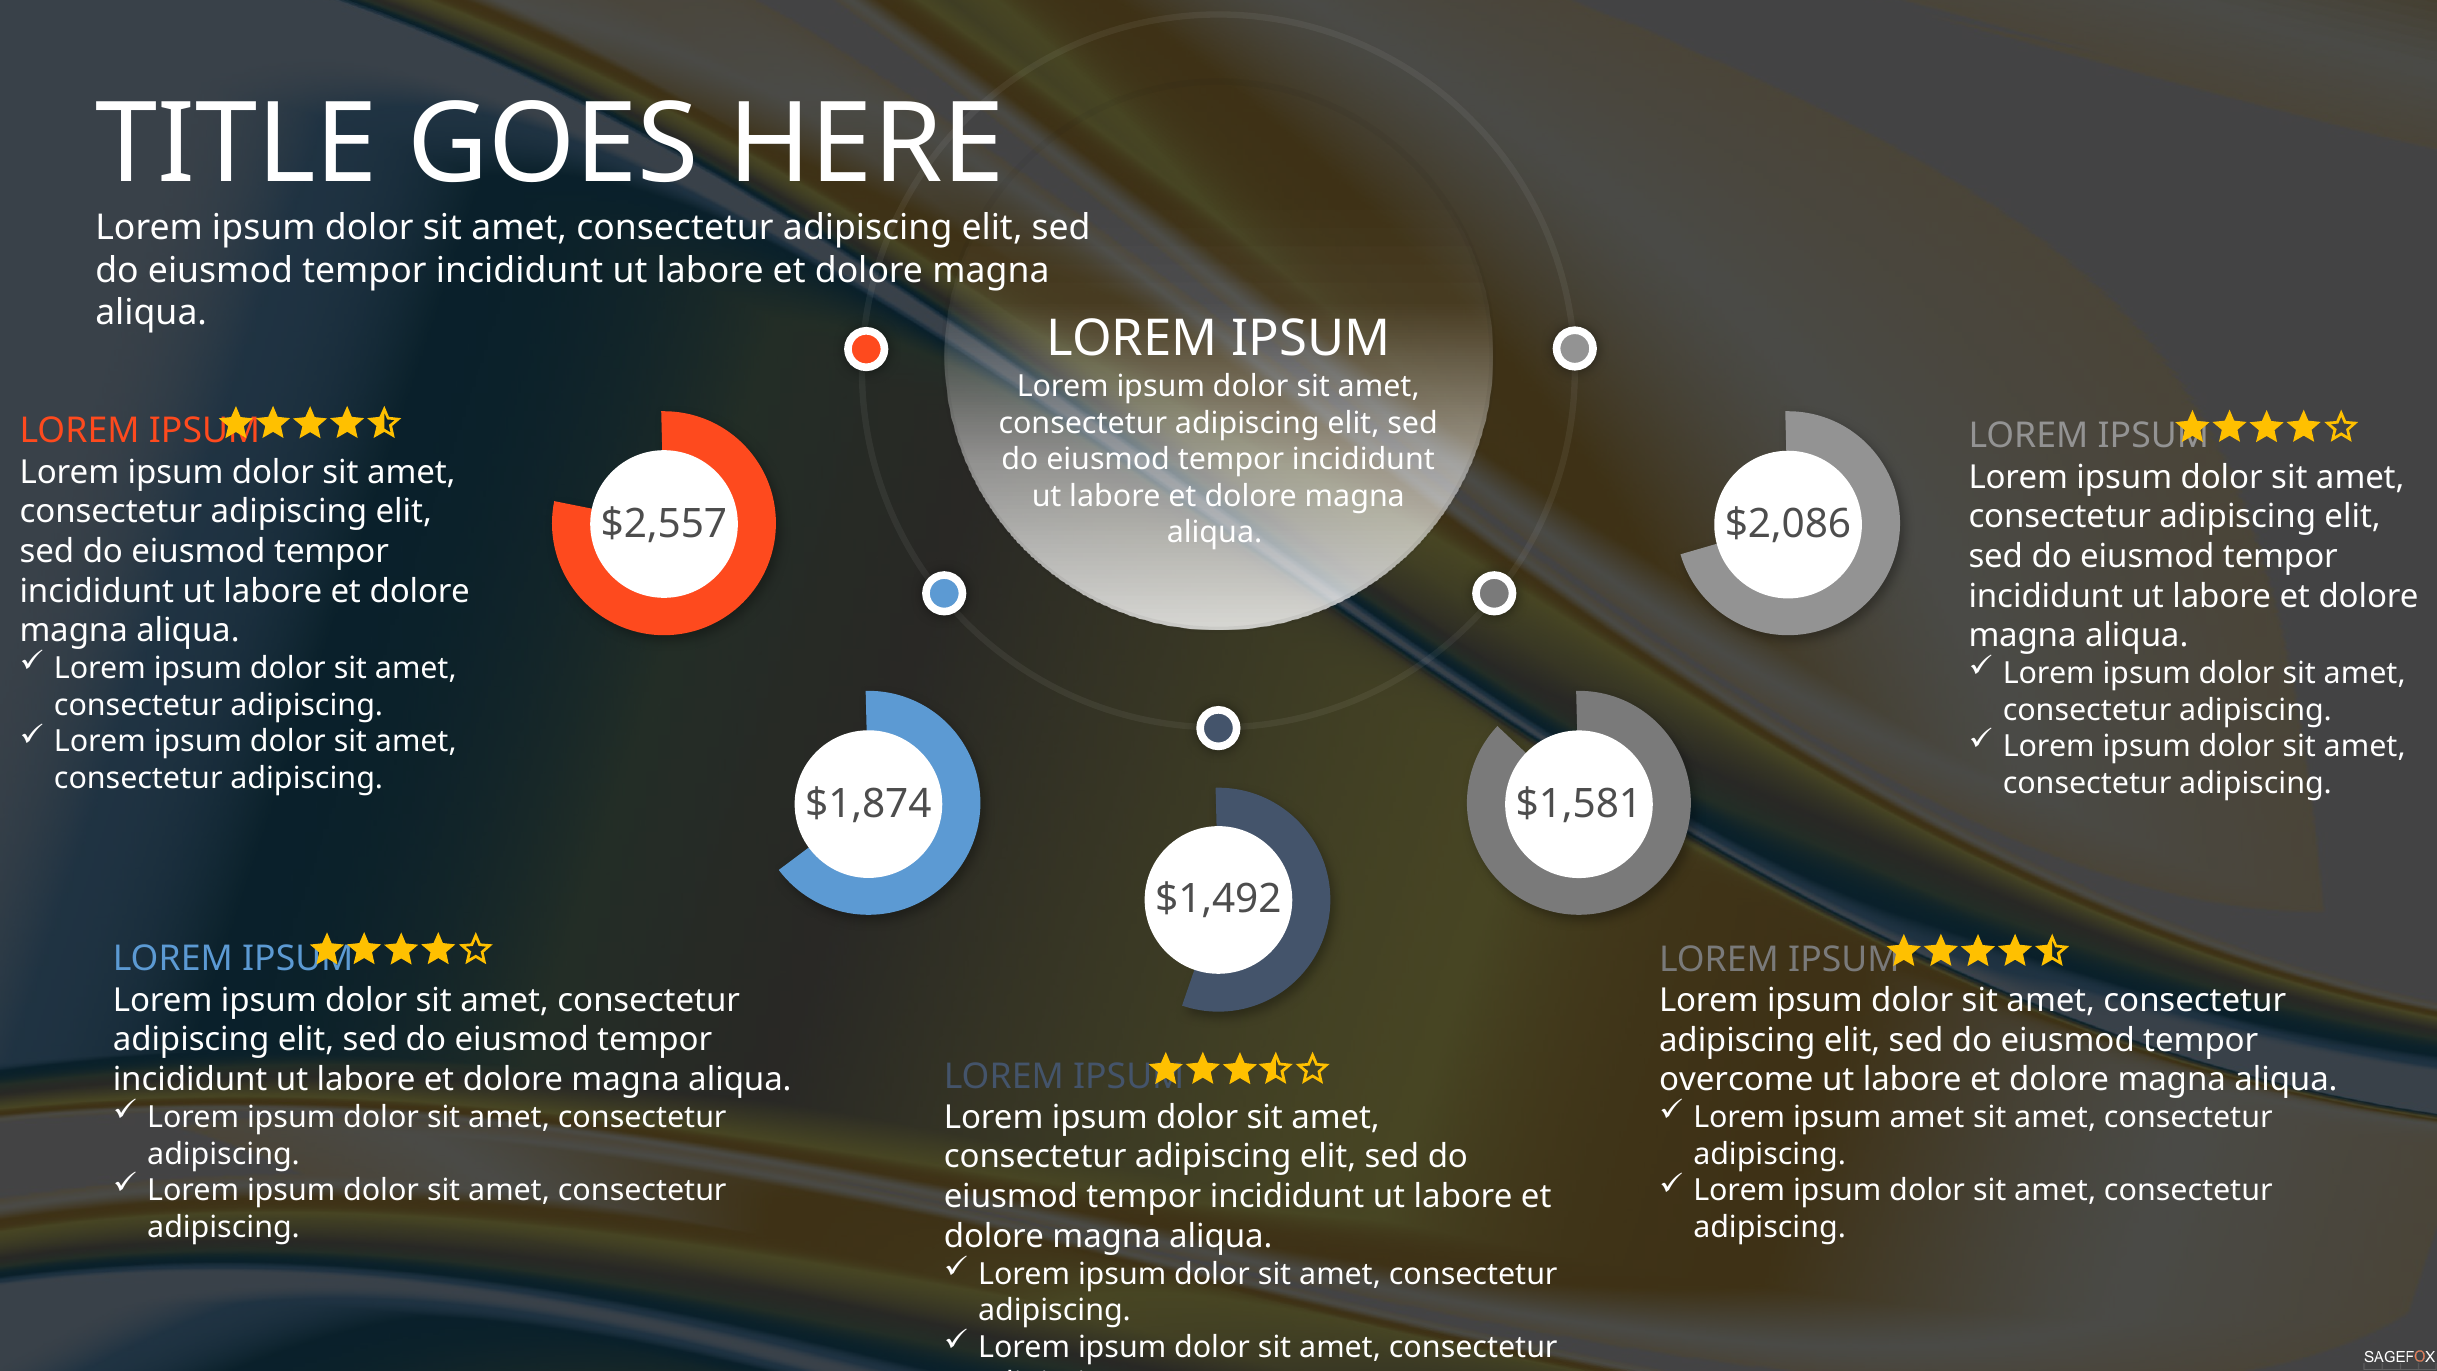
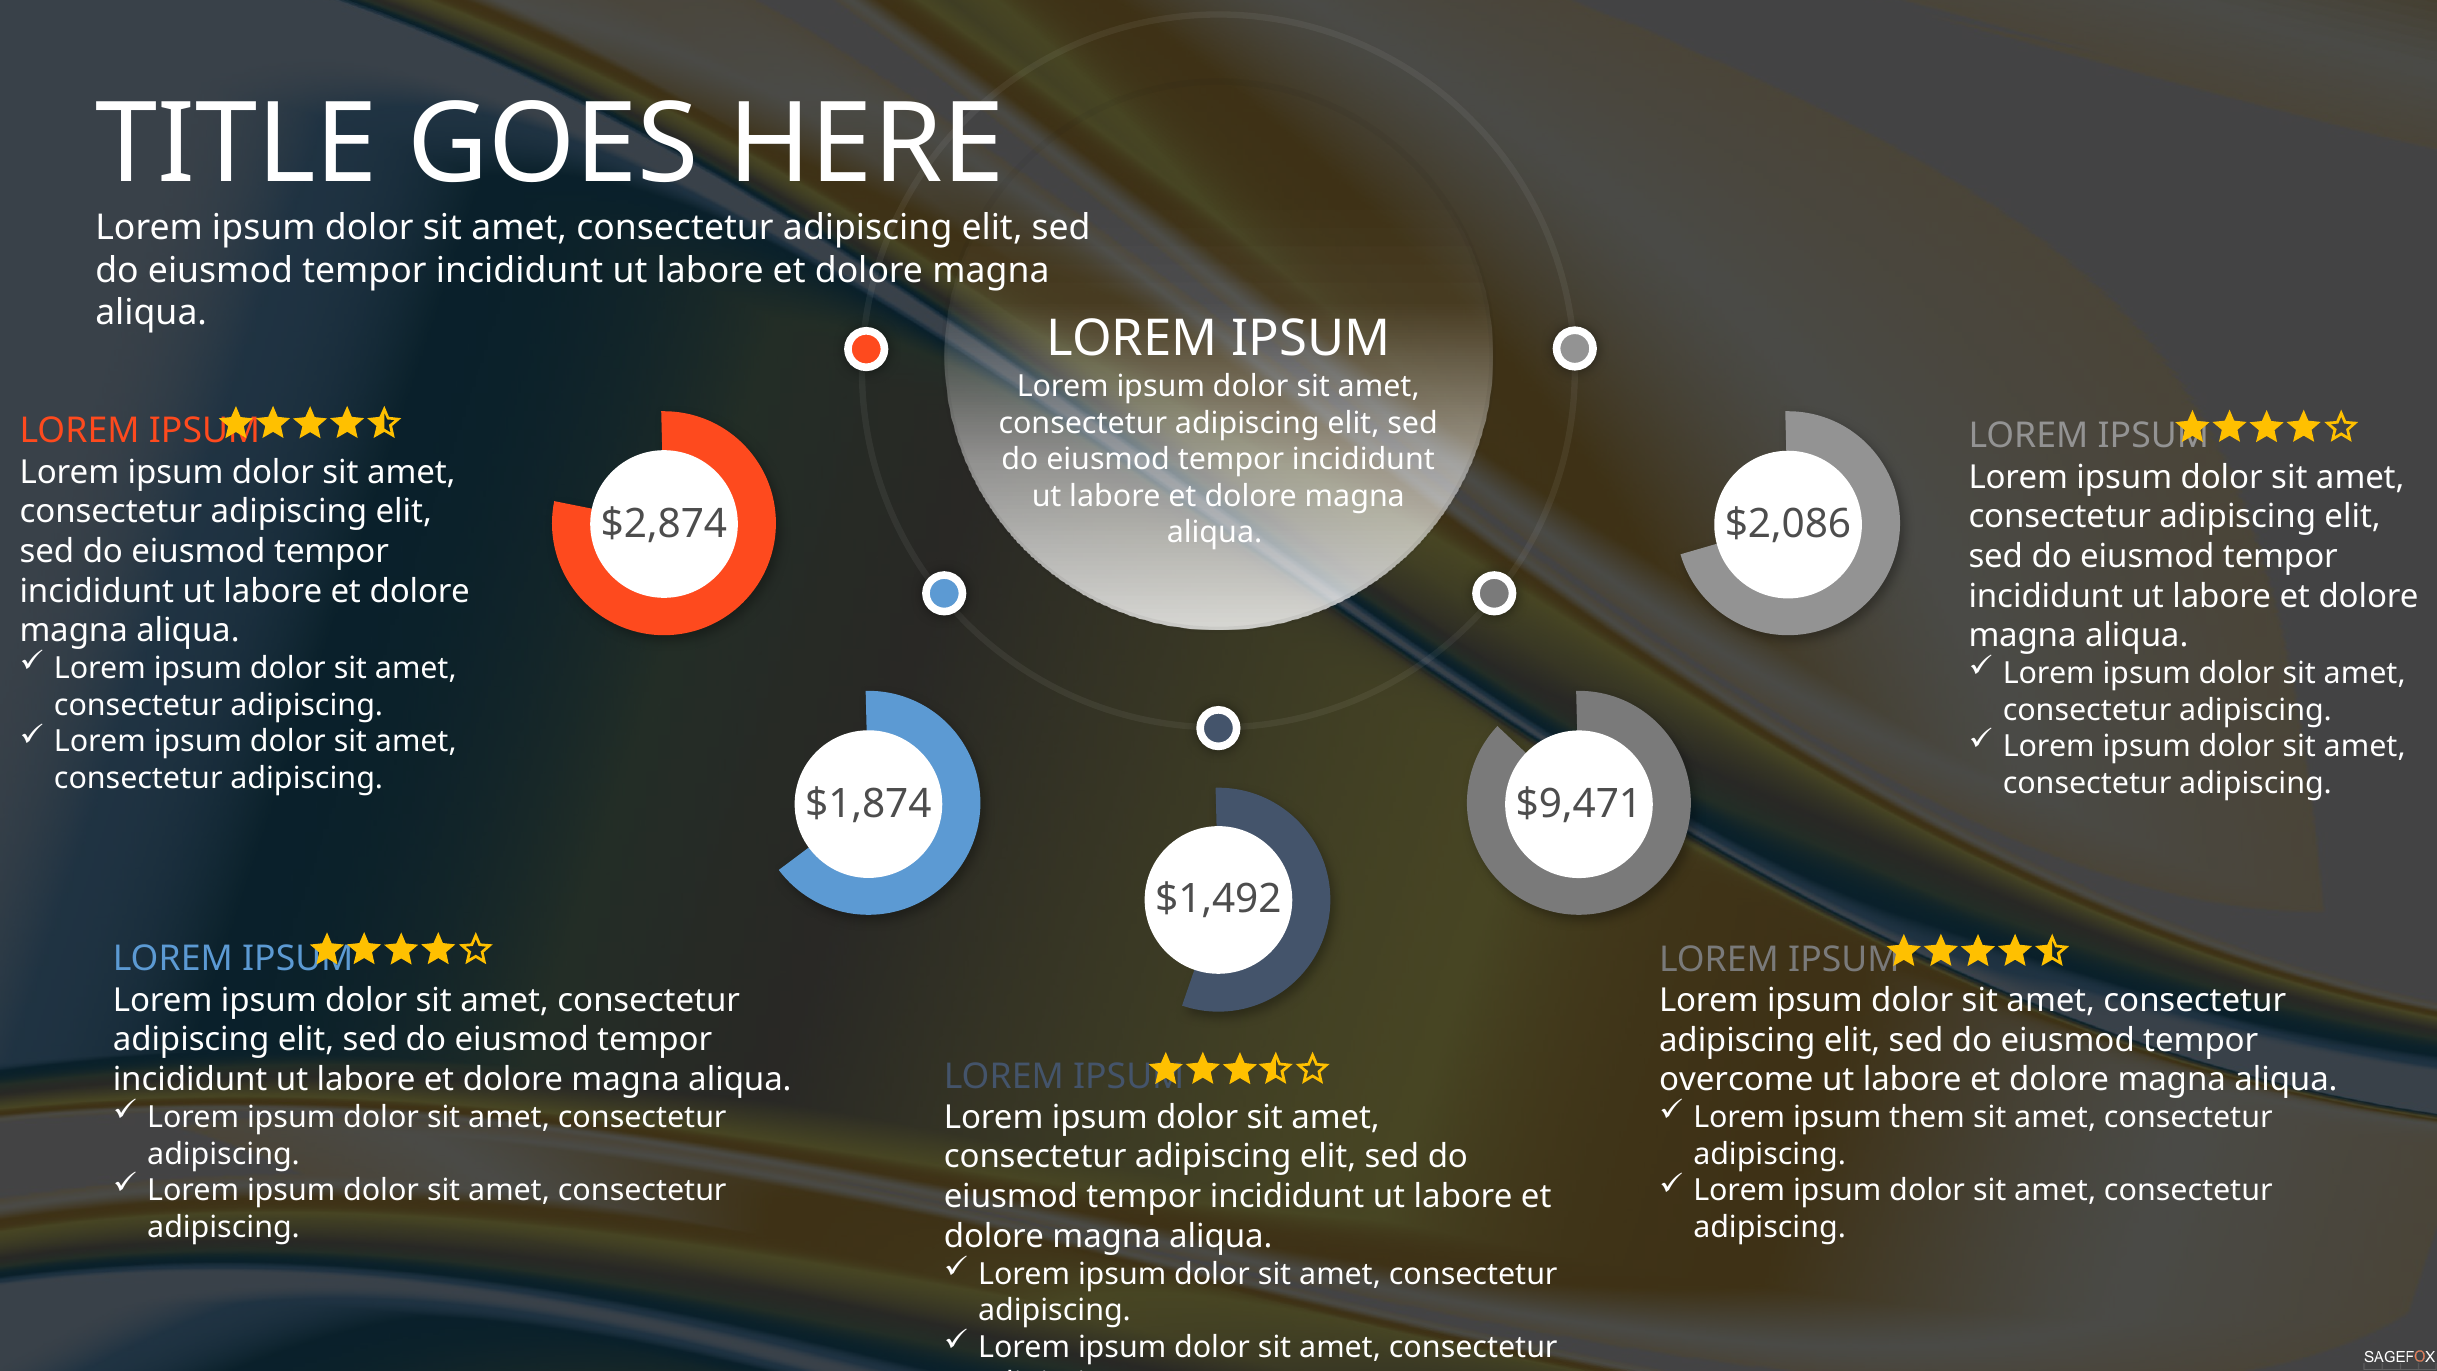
$2,557: $2,557 -> $2,874 (664, 524)
$1,581: $1,581 -> $9,471 (1579, 804)
ipsum amet: amet -> them (1927, 1118)
